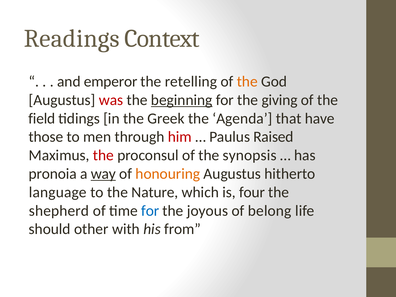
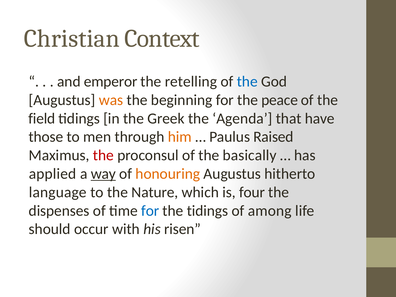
Readings: Readings -> Christian (72, 38)
the colour: orange -> blue (247, 82)
was colour: red -> orange (111, 100)
beginning underline: present -> none (182, 100)
giving: giving -> peace (280, 100)
him colour: red -> orange (180, 137)
synopsis: synopsis -> basically (250, 155)
pronoia: pronoia -> applied (53, 174)
shepherd: shepherd -> dispenses (59, 211)
the joyous: joyous -> tidings (208, 211)
belong: belong -> among (270, 211)
other: other -> occur (91, 229)
from: from -> risen (182, 229)
